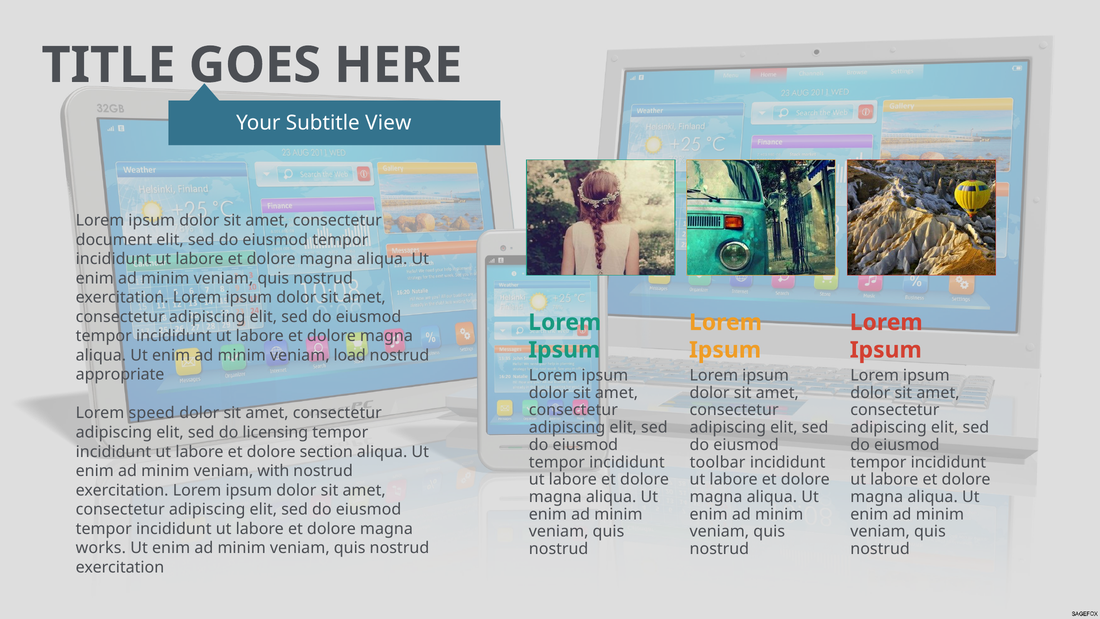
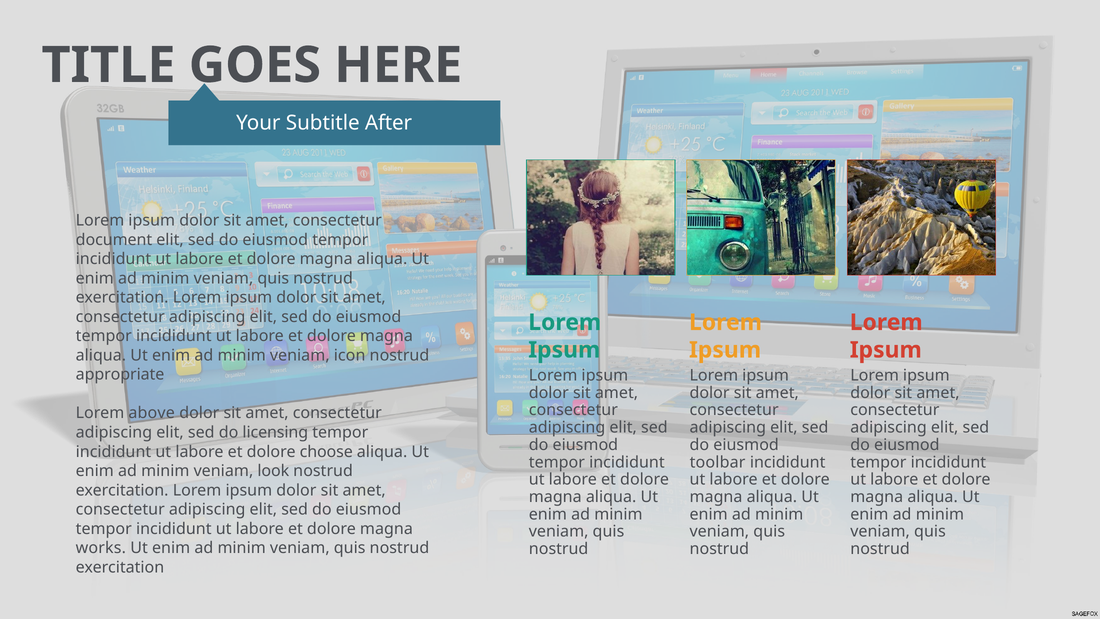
View: View -> After (389, 123)
load: load -> icon (350, 355)
speed: speed -> above (152, 413)
section: section -> choose (326, 452)
with: with -> look (273, 471)
